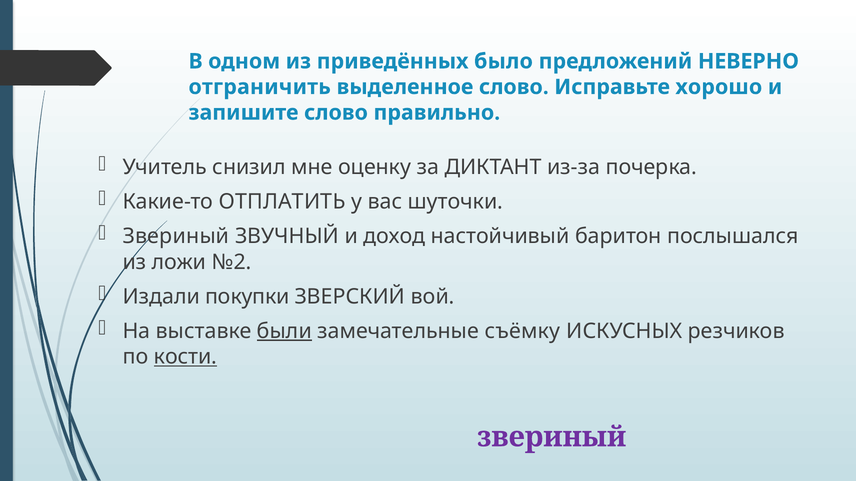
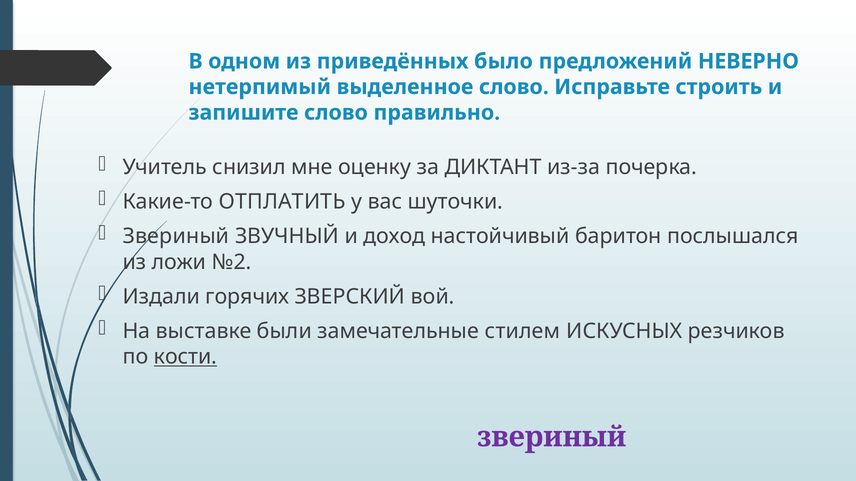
отграничить: отграничить -> нетерпимый (260, 87)
хорошо: хорошо -> строить (719, 87)
покупки: покупки -> горячих (247, 297)
были underline: present -> none (284, 331)
съёмку: съёмку -> стилем (523, 331)
